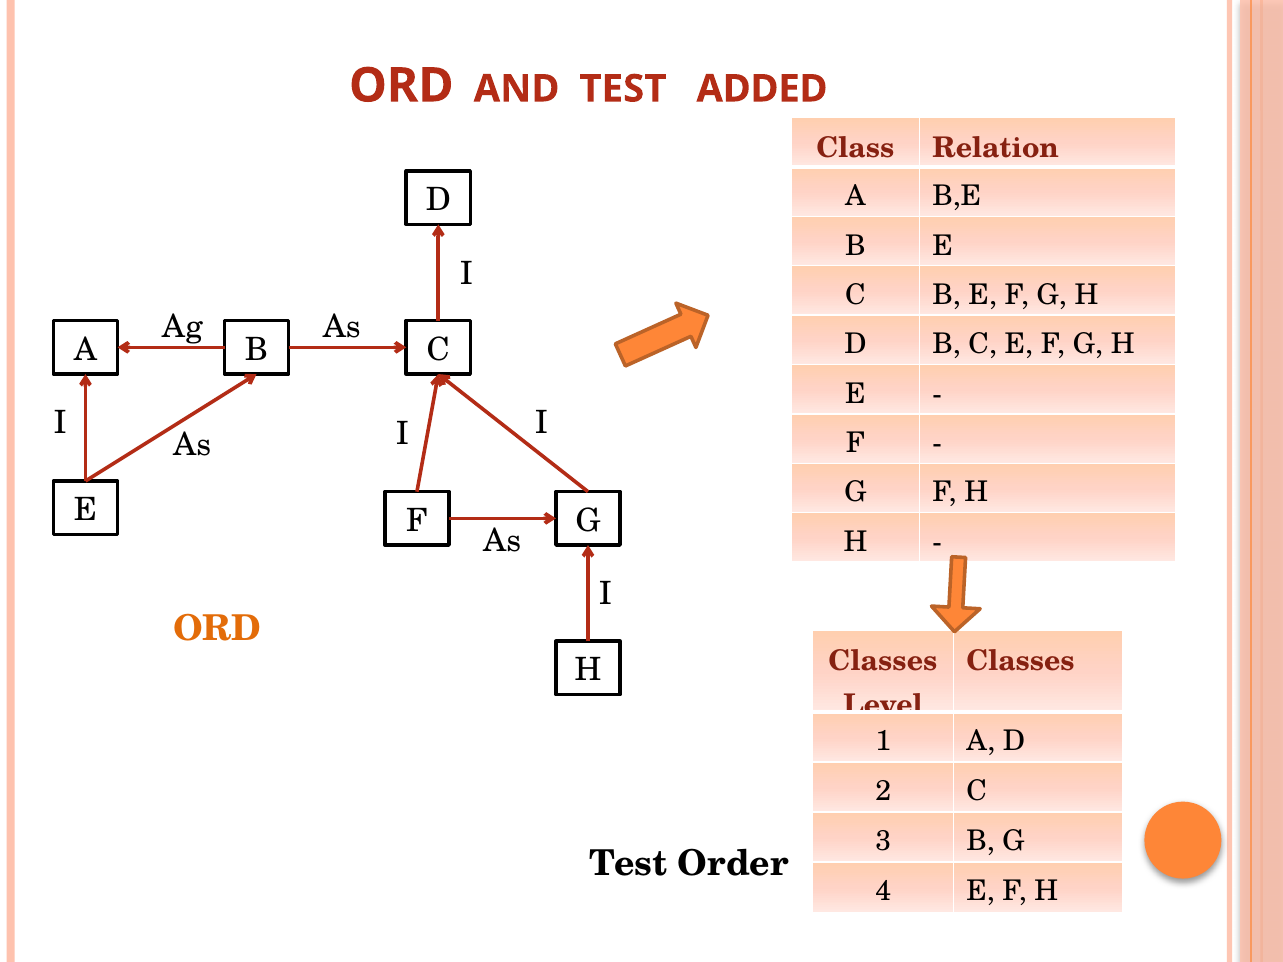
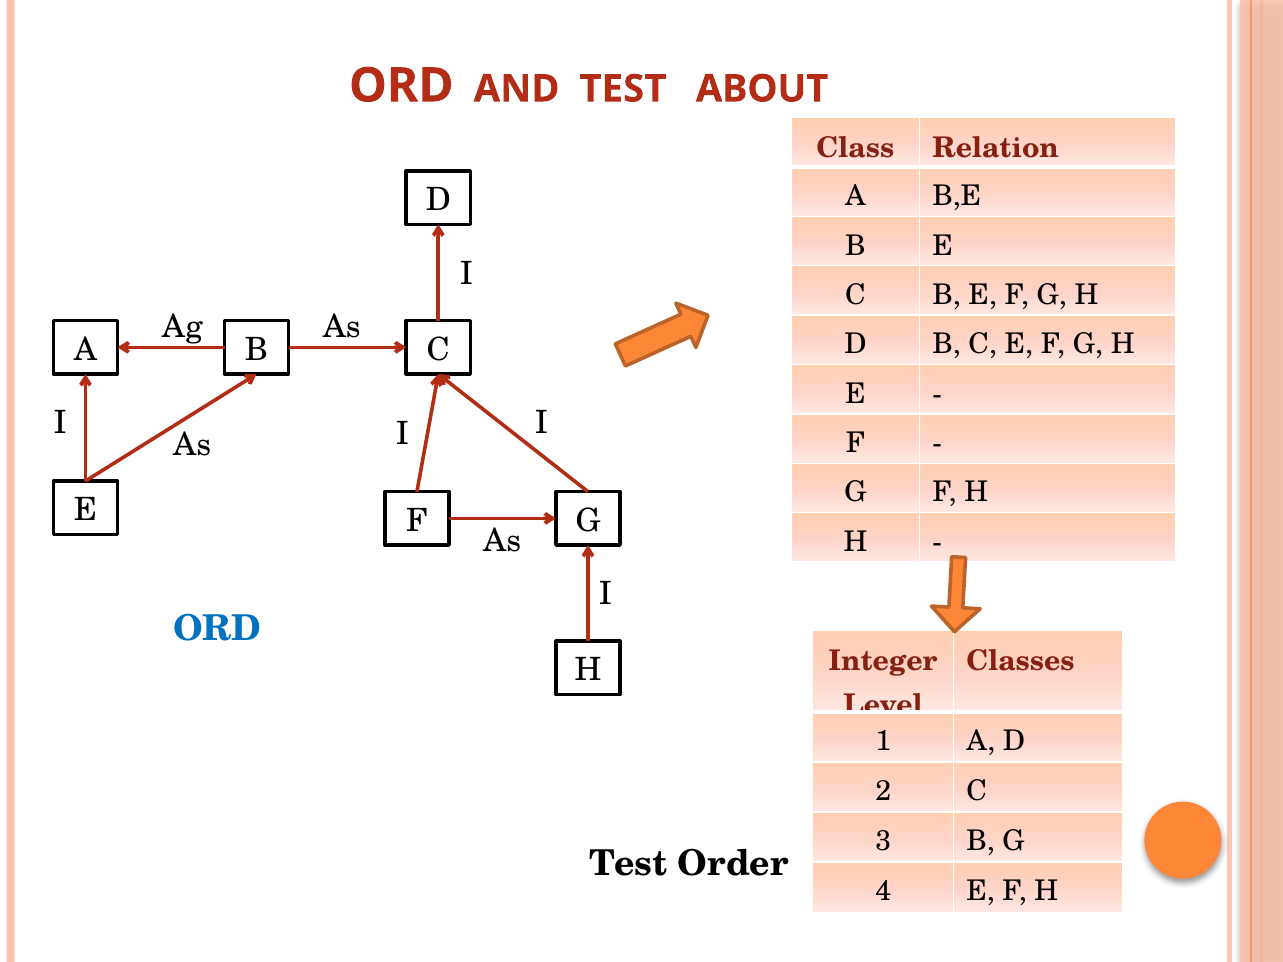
ADDED: ADDED -> ABOUT (762, 89)
ORD colour: orange -> blue (217, 629)
Classes: Classes -> Integer (883, 661)
